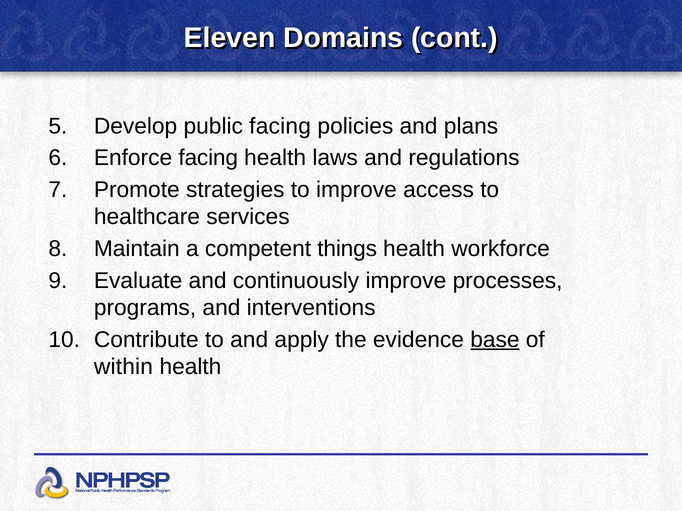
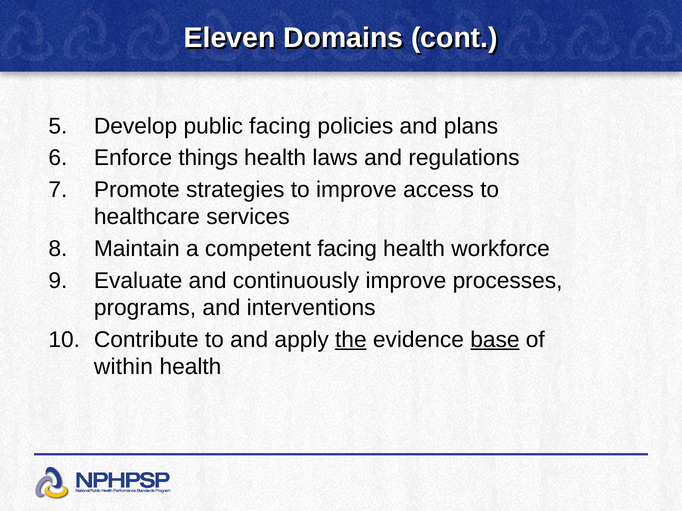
Enforce facing: facing -> things (208, 158)
competent things: things -> facing (347, 249)
the underline: none -> present (351, 340)
